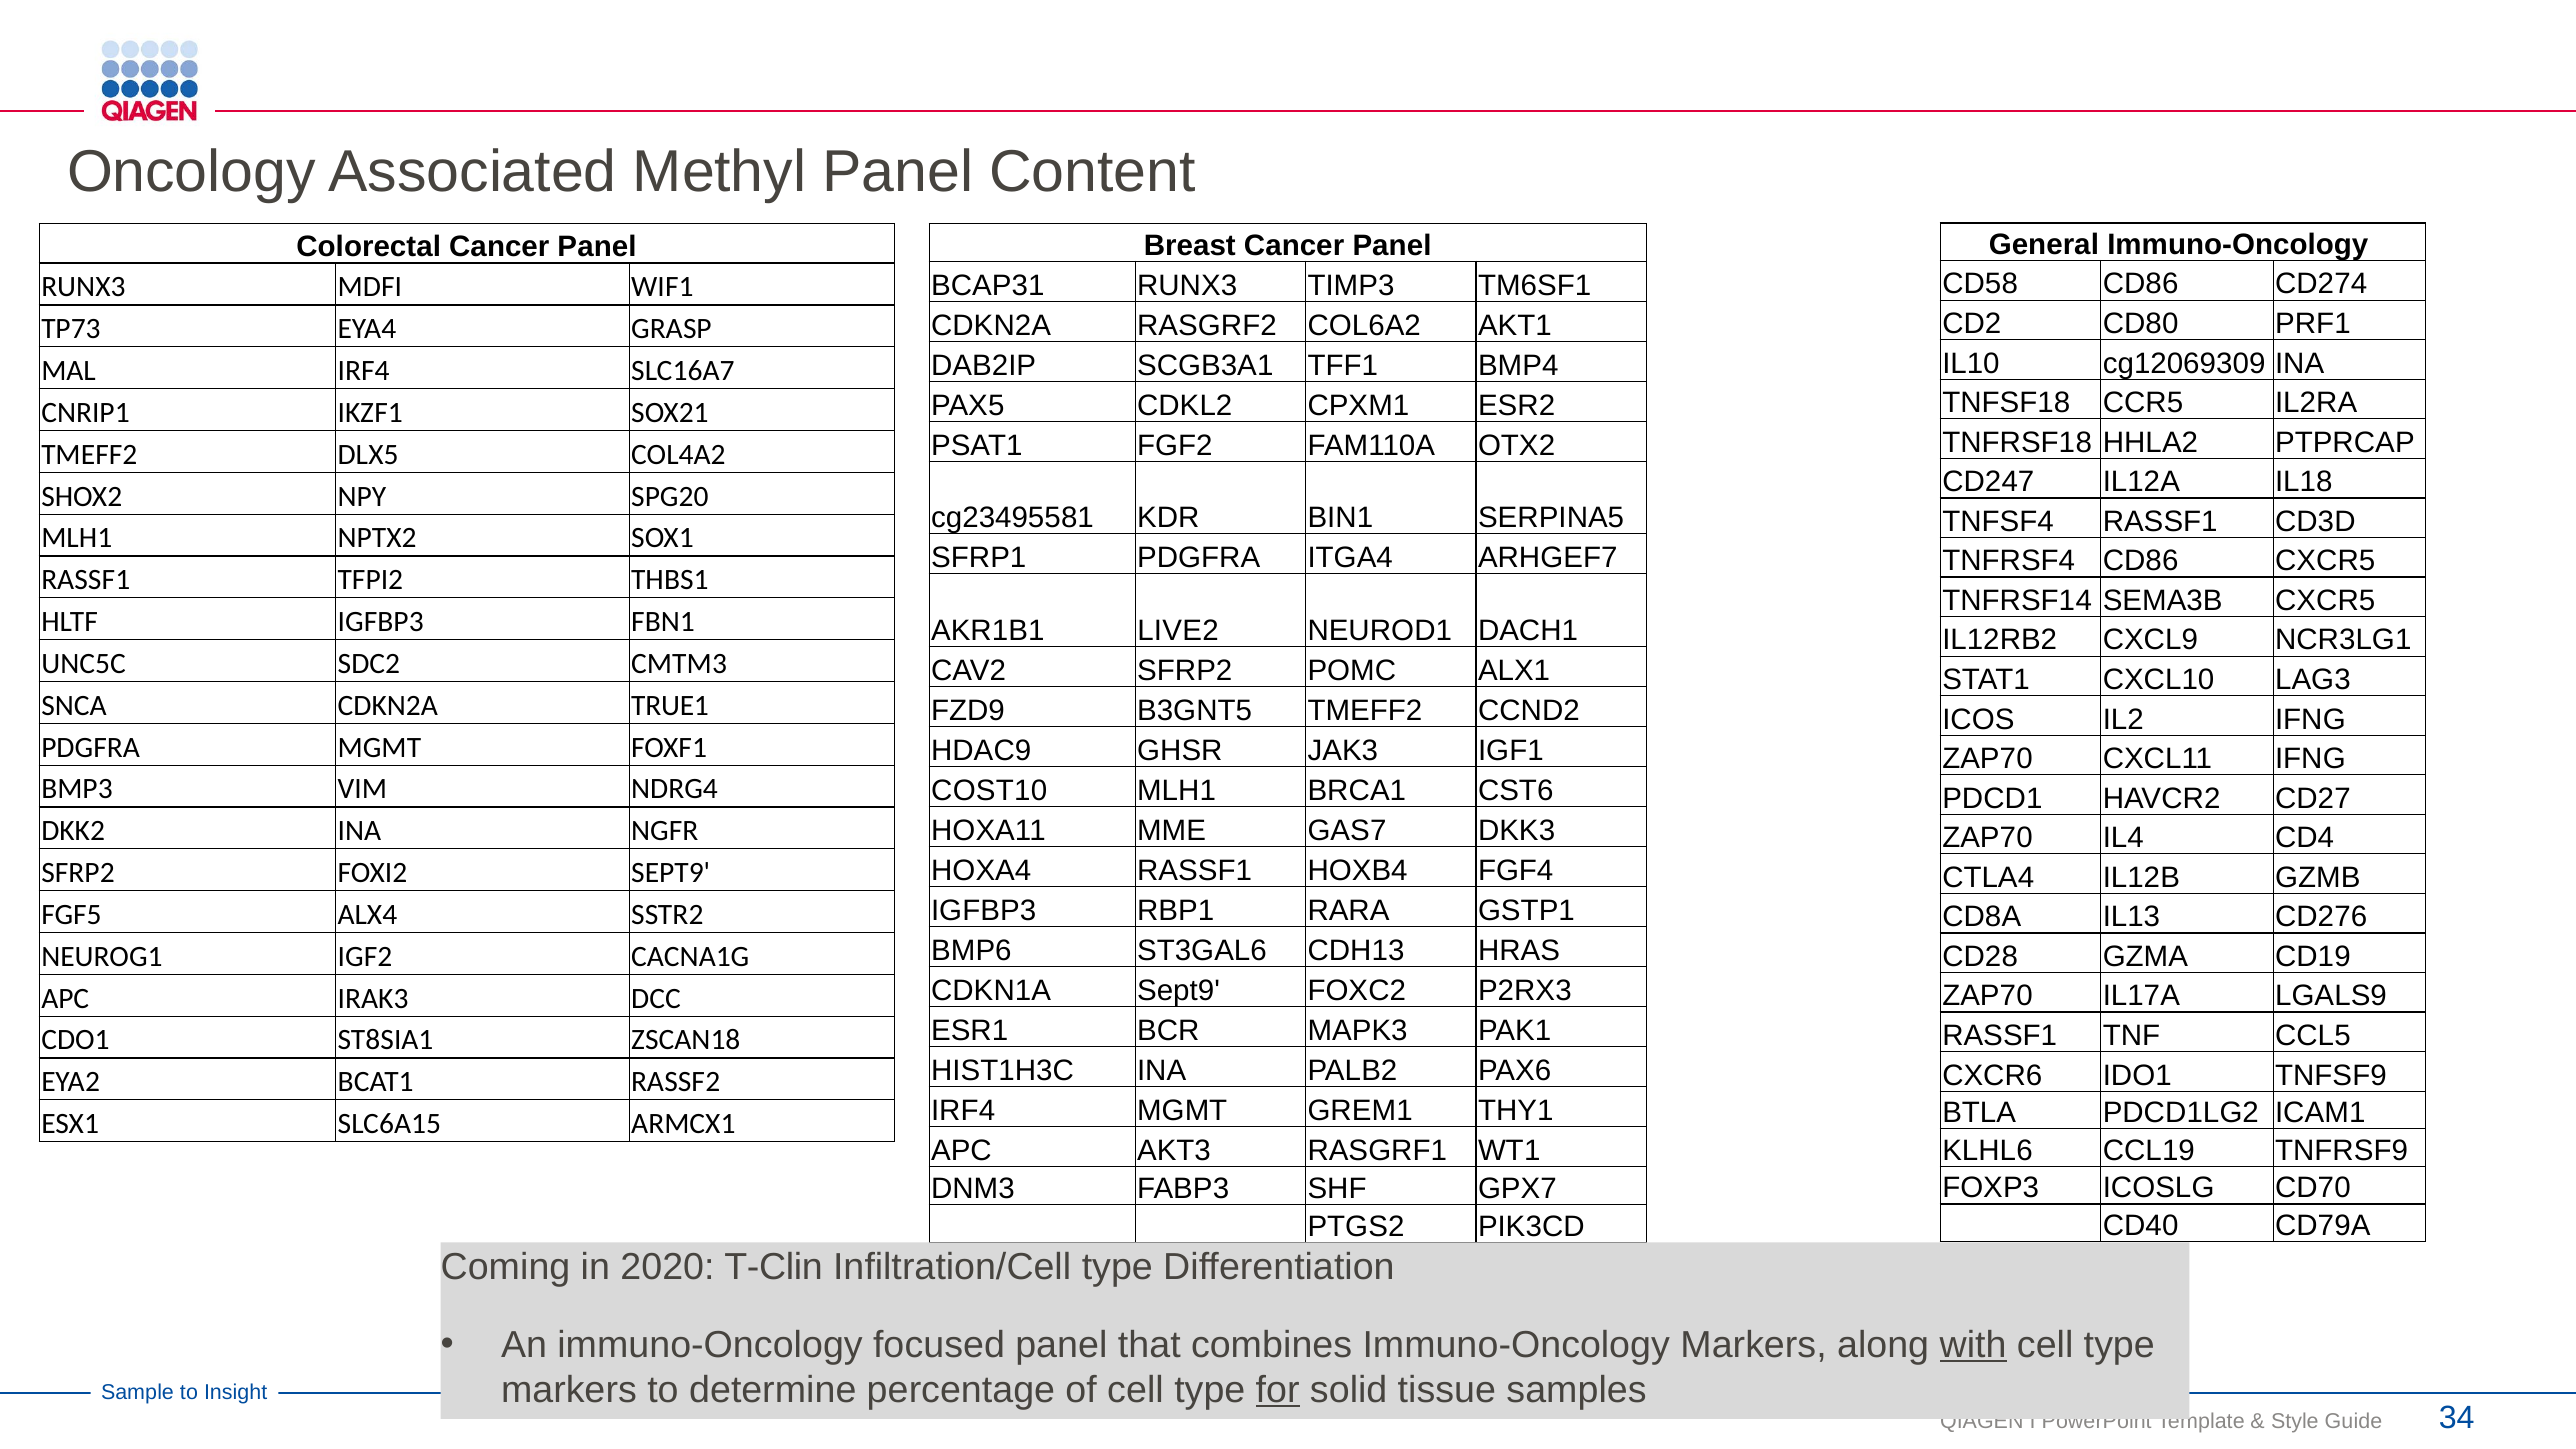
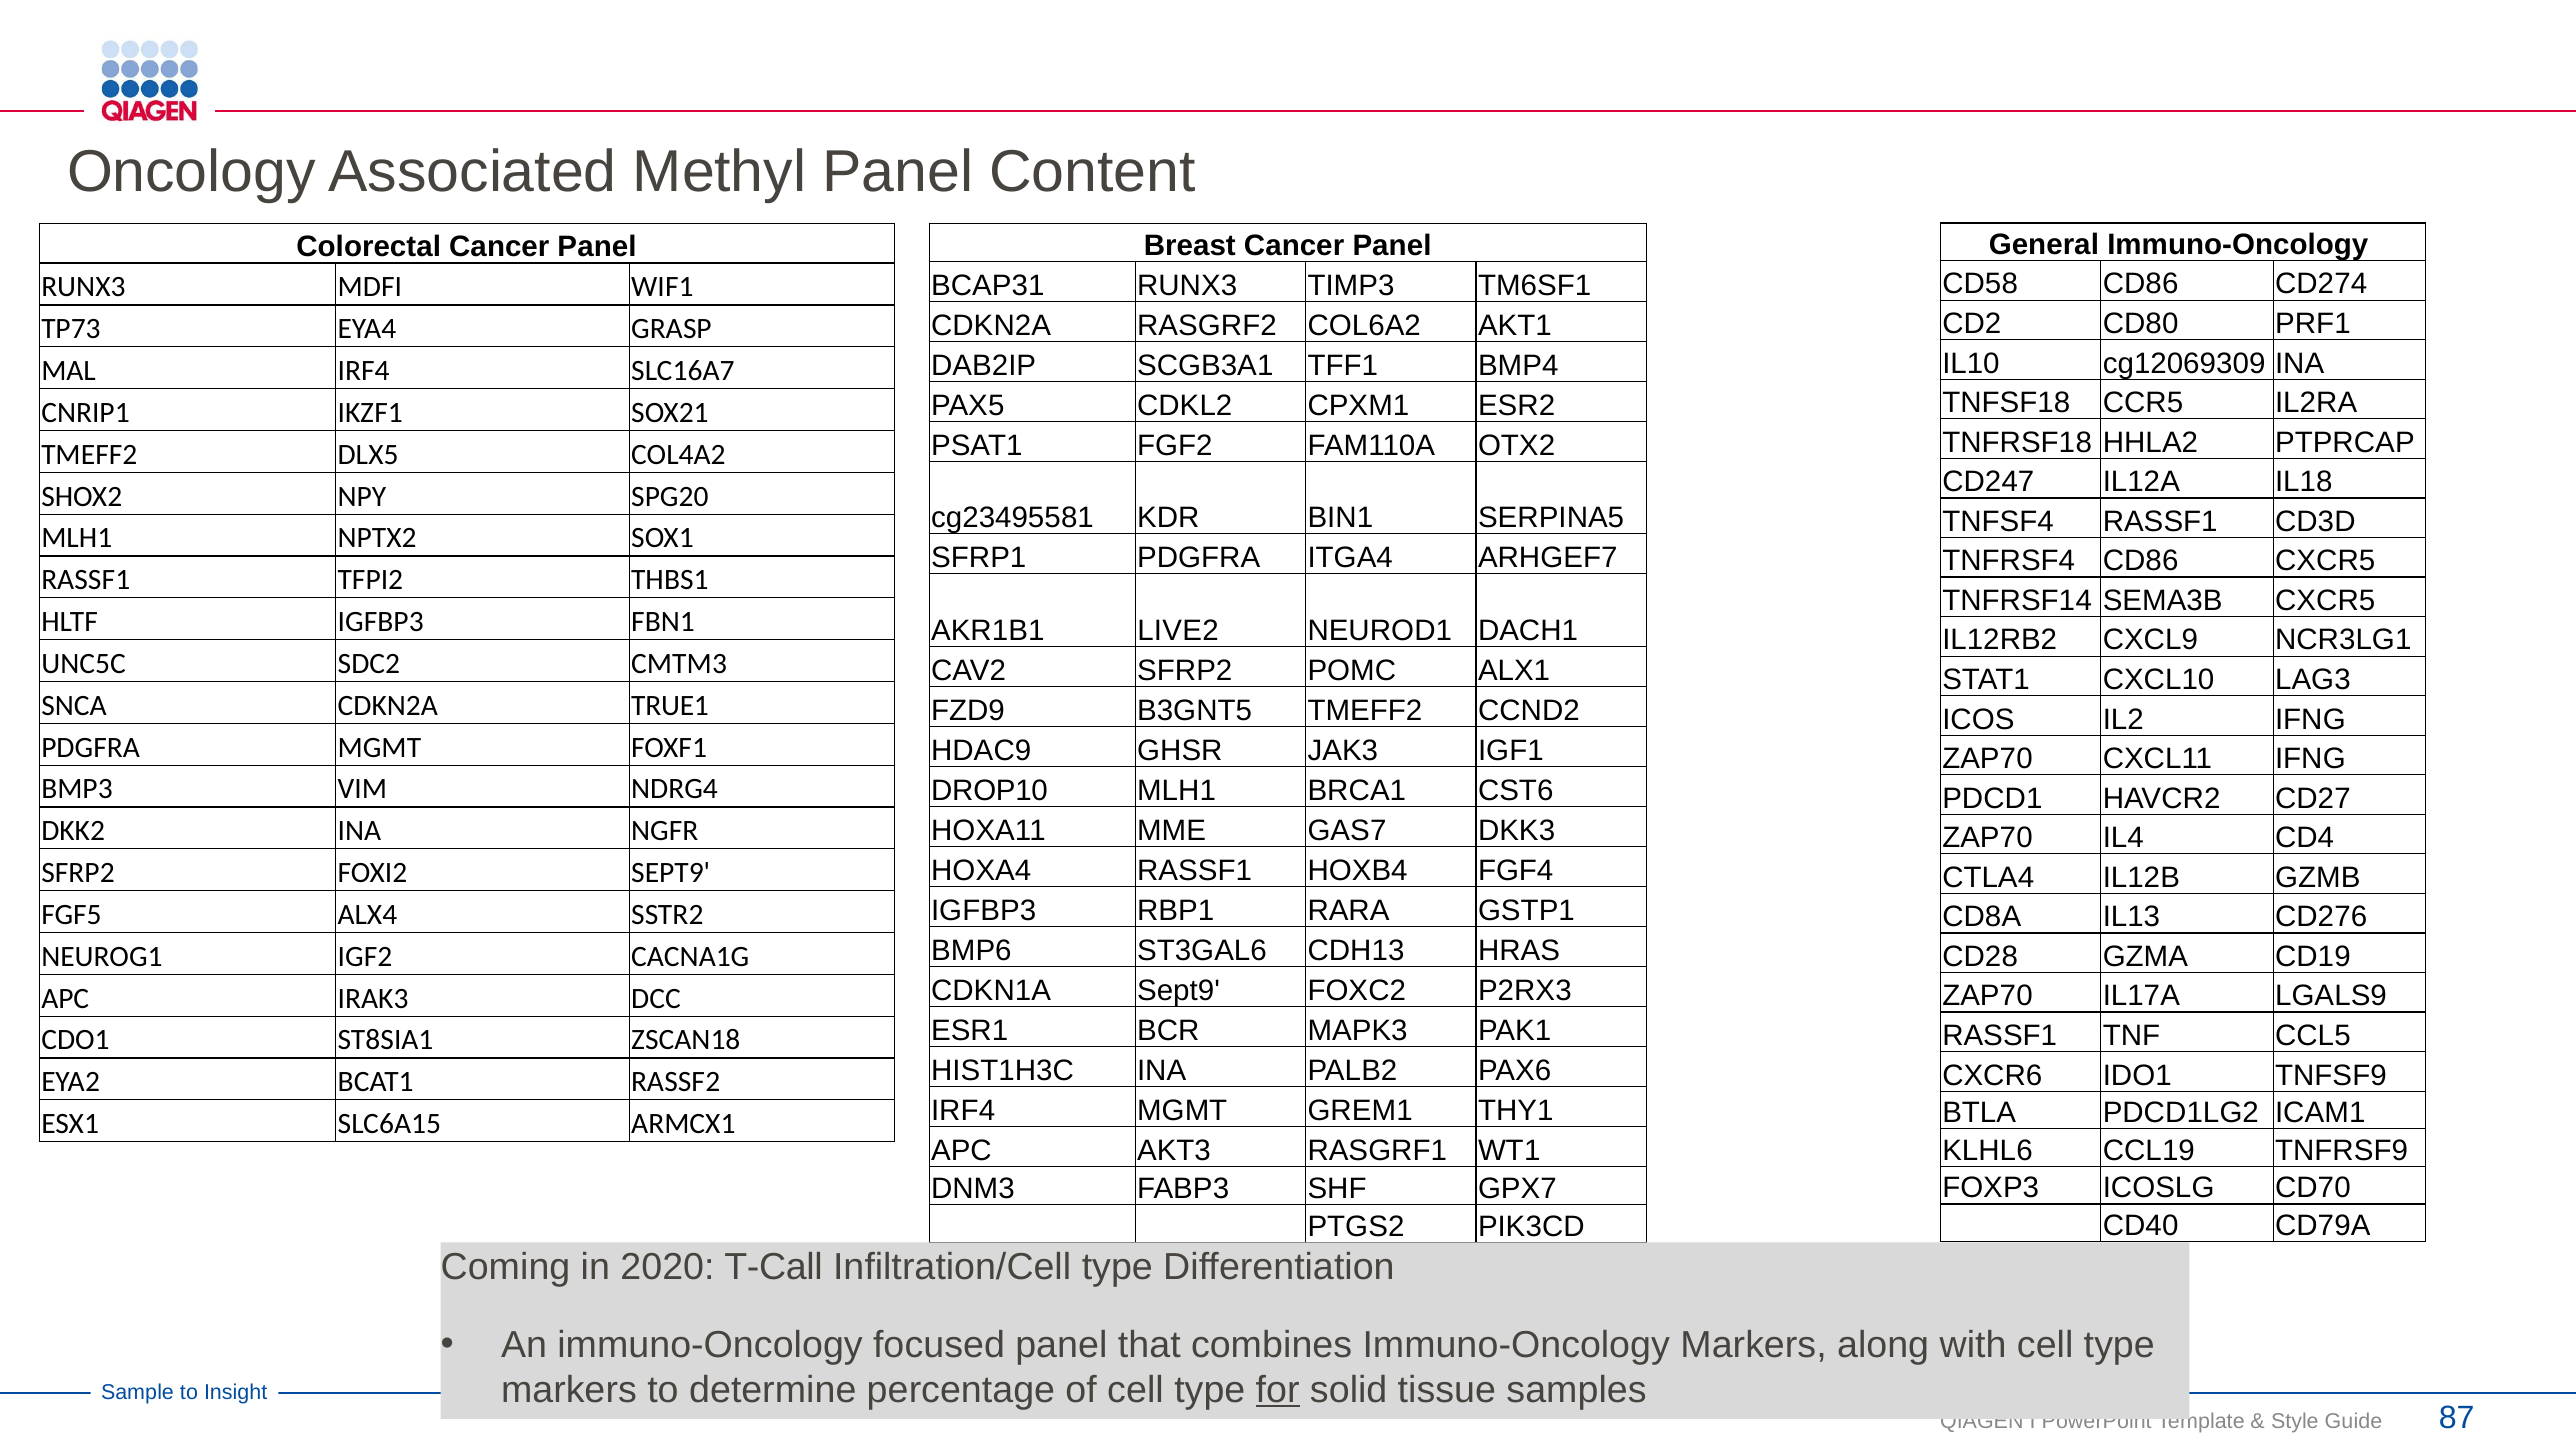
COST10: COST10 -> DROP10 (990, 790)
T-Clin: T-Clin -> T-Call (774, 1268)
with underline: present -> none (1973, 1345)
34: 34 -> 87 (2457, 1418)
